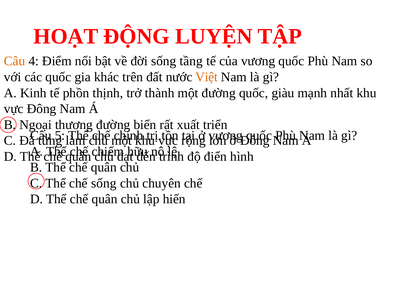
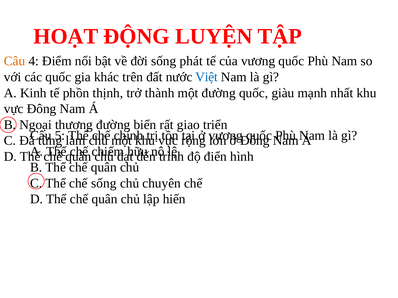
tầng: tầng -> phát (191, 61)
Việt colour: orange -> blue (207, 77)
xuất: xuất -> giao (188, 125)
